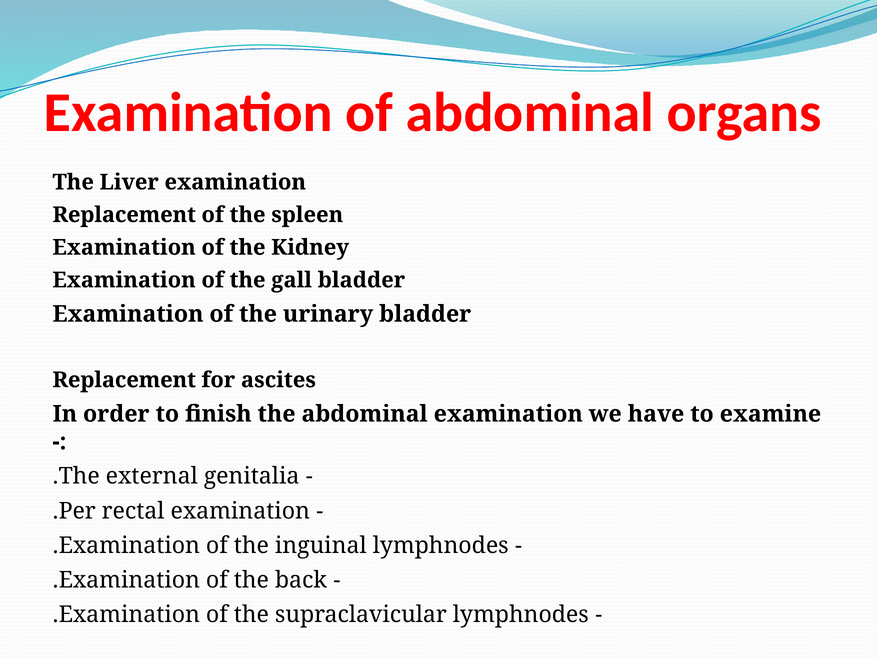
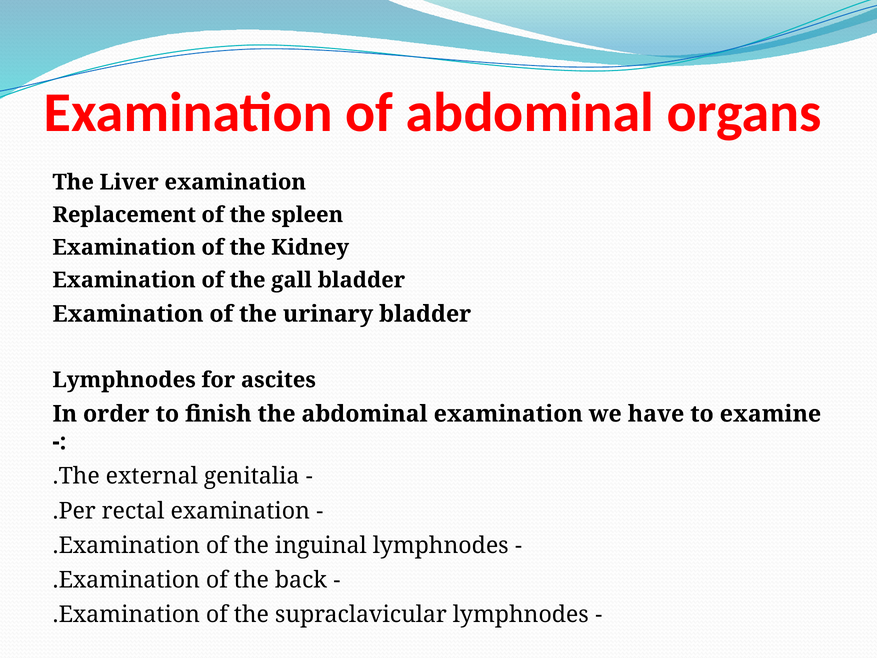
Replacement: Replacement -> Lymphnodes (124, 380)
